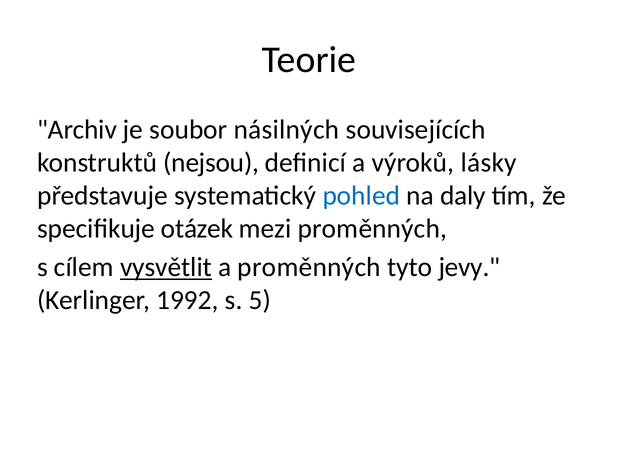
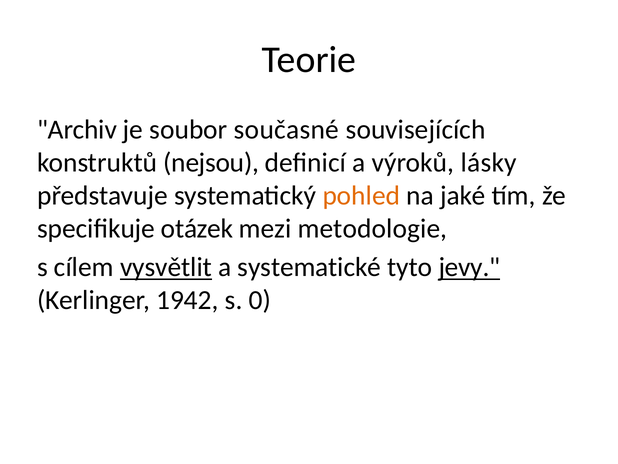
násilných: násilných -> současné (287, 130)
pohled colour: blue -> orange (361, 196)
daly: daly -> jaké (463, 196)
mezi proměnných: proměnných -> metodologie (372, 229)
a proměnných: proměnných -> systematické (309, 267)
jevy underline: none -> present (469, 267)
1992: 1992 -> 1942 (187, 300)
5: 5 -> 0 (260, 300)
